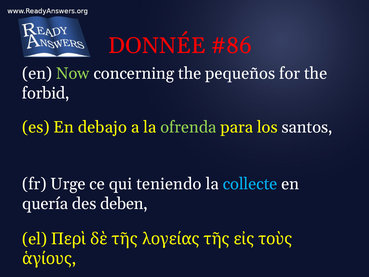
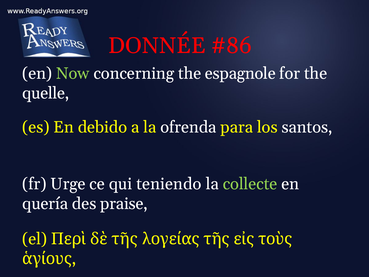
pequeños: pequeños -> espagnole (240, 74)
forbid: forbid -> quelle (46, 93)
debajo: debajo -> debido (103, 127)
ofrenda colour: light green -> white (188, 127)
collecte colour: light blue -> light green (250, 184)
deben: deben -> praise (124, 204)
